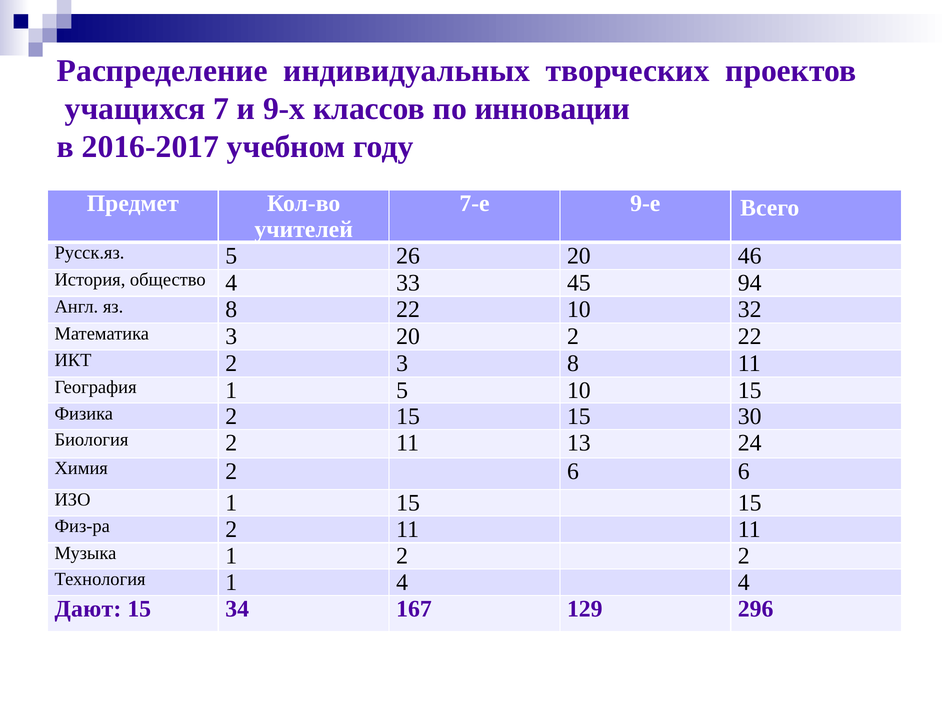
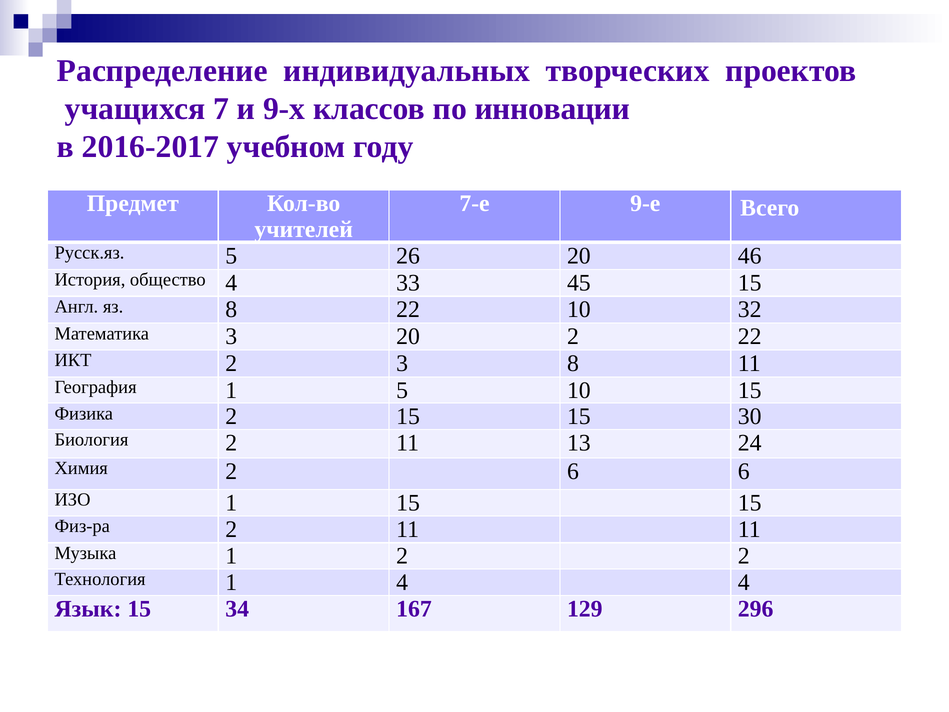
45 94: 94 -> 15 (750, 283)
Дают: Дают -> Язык (88, 608)
